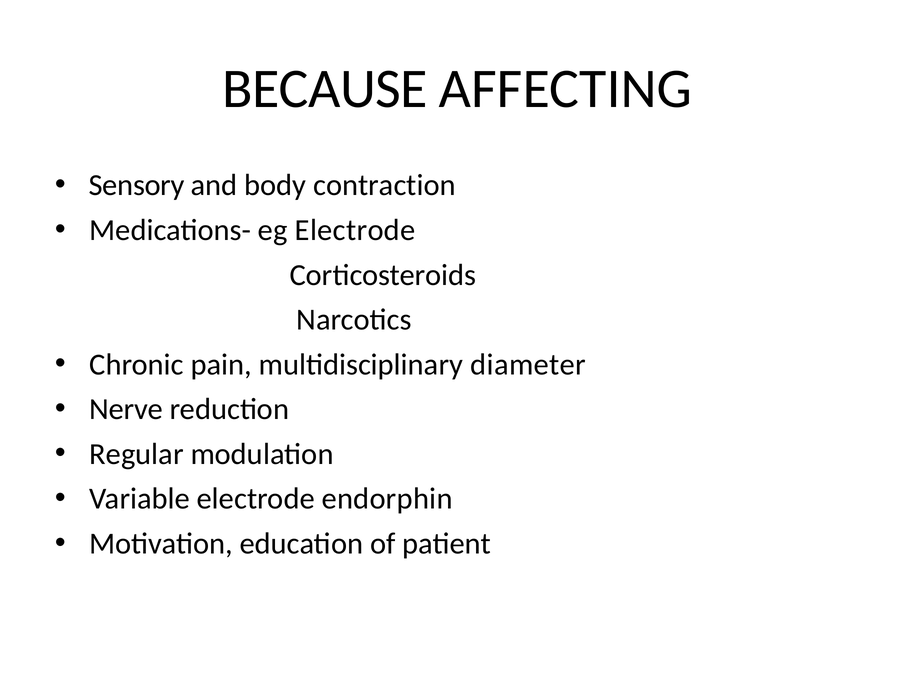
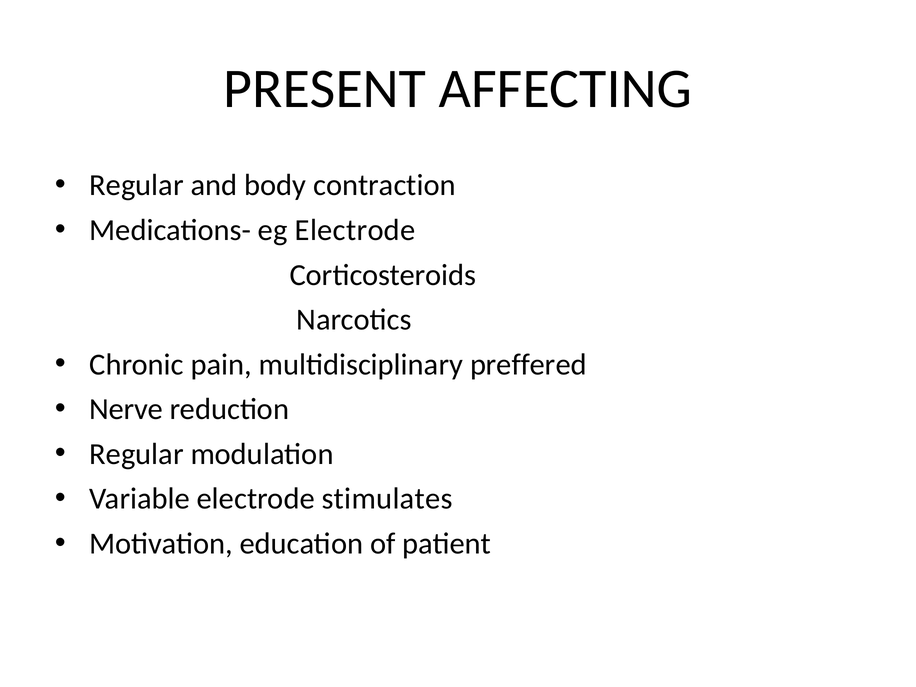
BECAUSE: BECAUSE -> PRESENT (325, 89)
Sensory: Sensory -> Regular (137, 185)
diameter: diameter -> preffered (528, 365)
endorphin: endorphin -> stimulates (387, 499)
